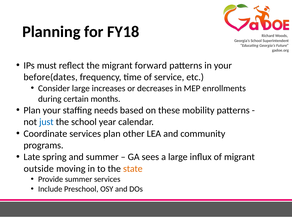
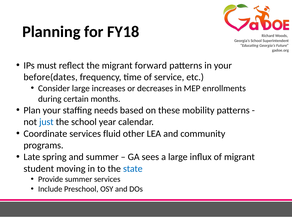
services plan: plan -> fluid (112, 134)
outside: outside -> student (39, 169)
state colour: orange -> blue (133, 169)
